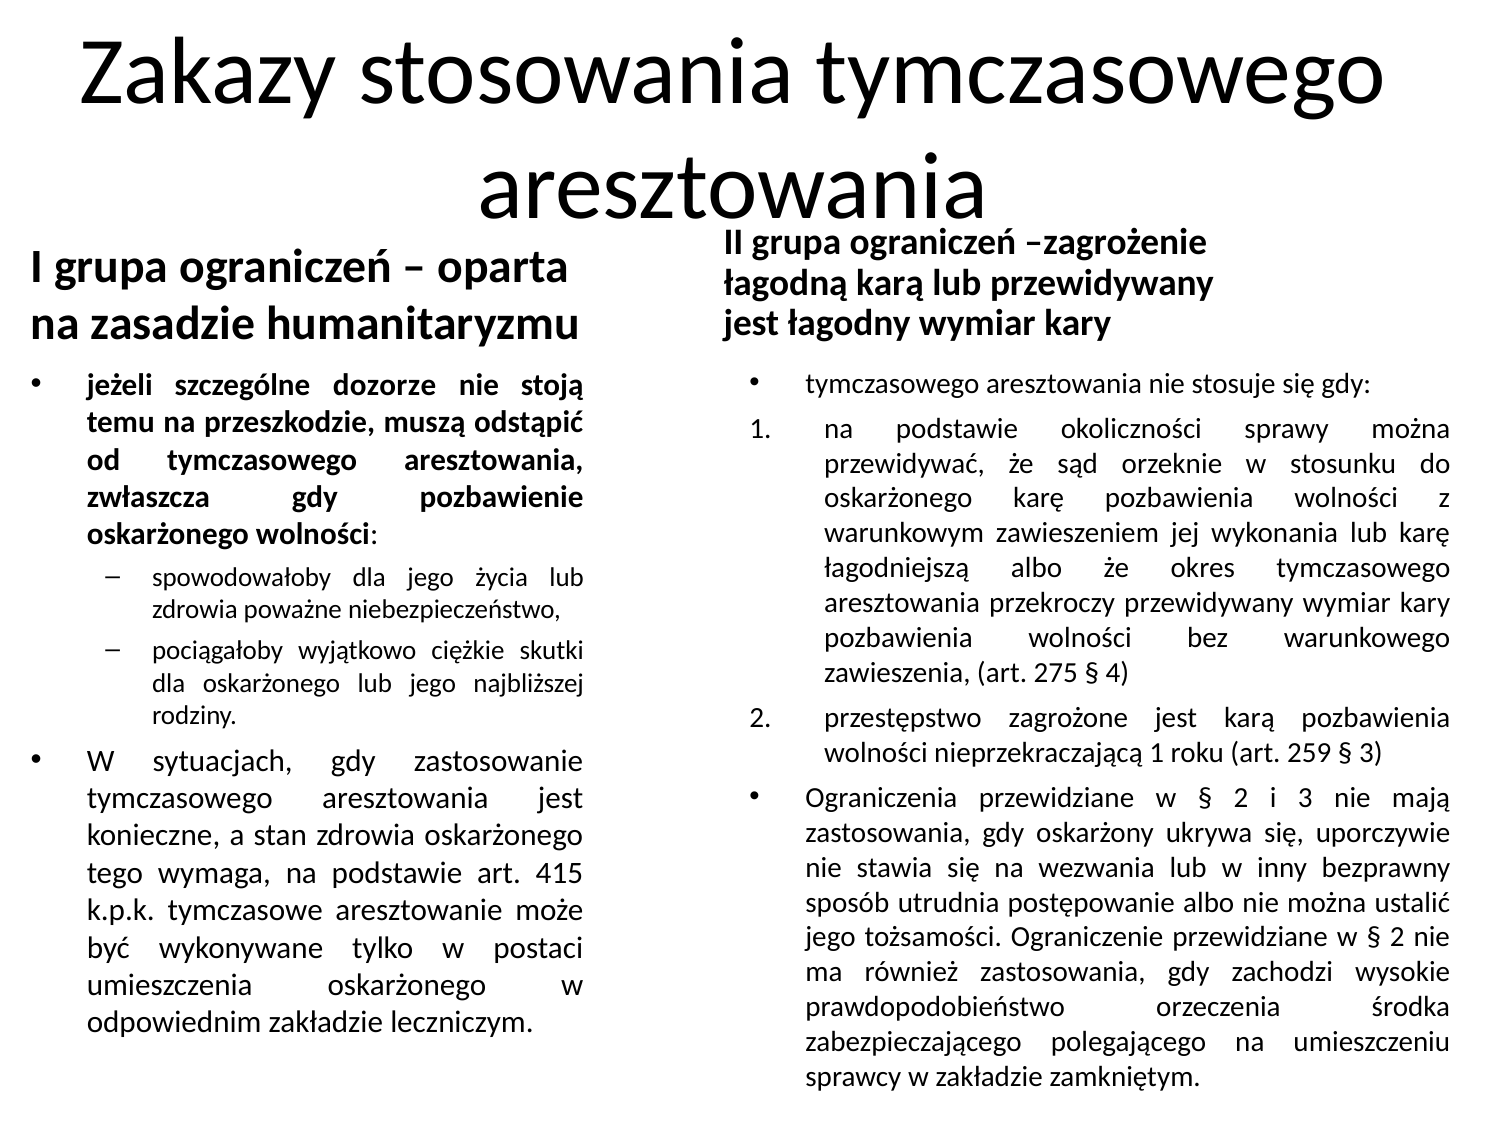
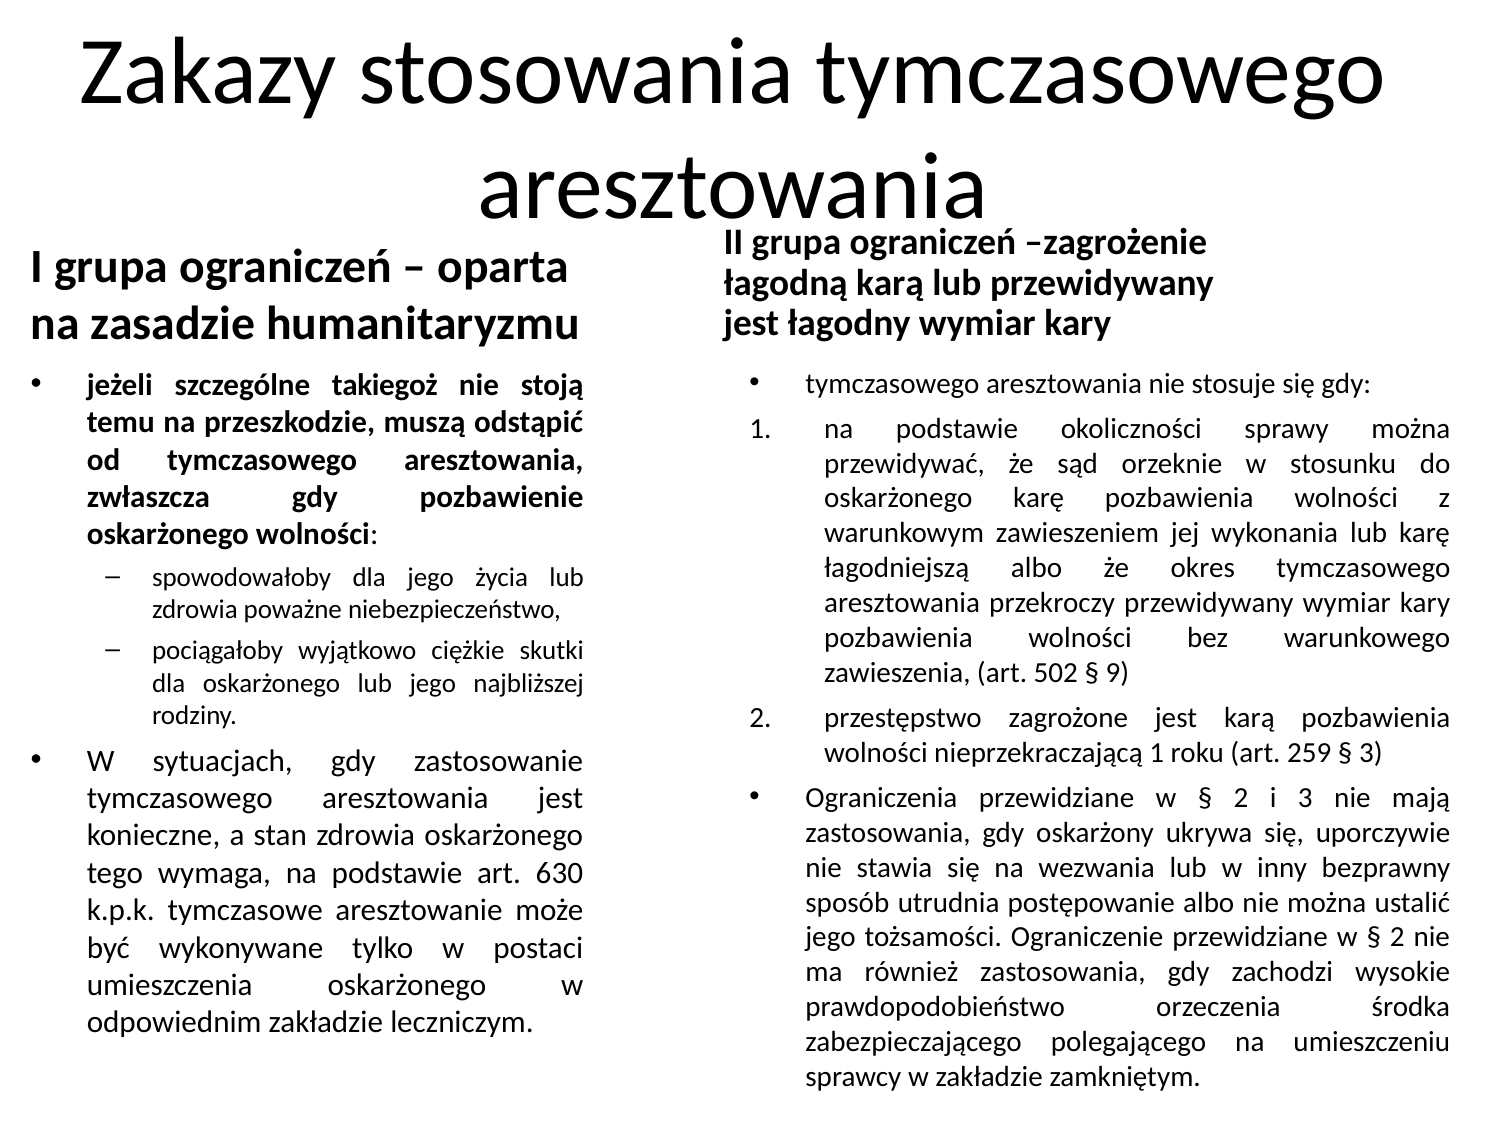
dozorze: dozorze -> takiegoż (385, 385)
275: 275 -> 502 (1056, 673)
4: 4 -> 9 (1117, 673)
415: 415 -> 630 (559, 872)
